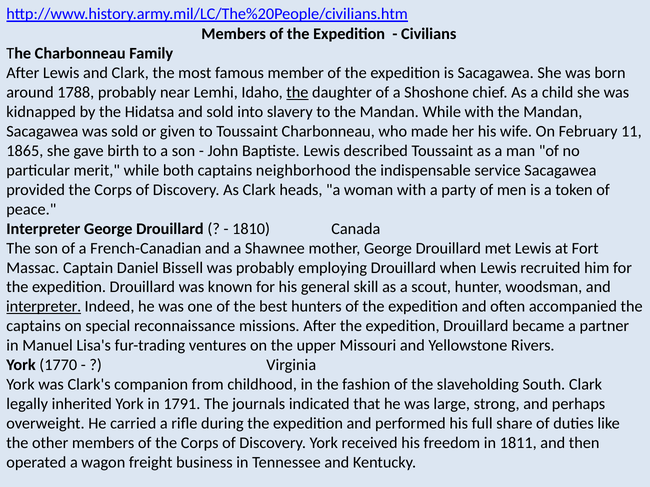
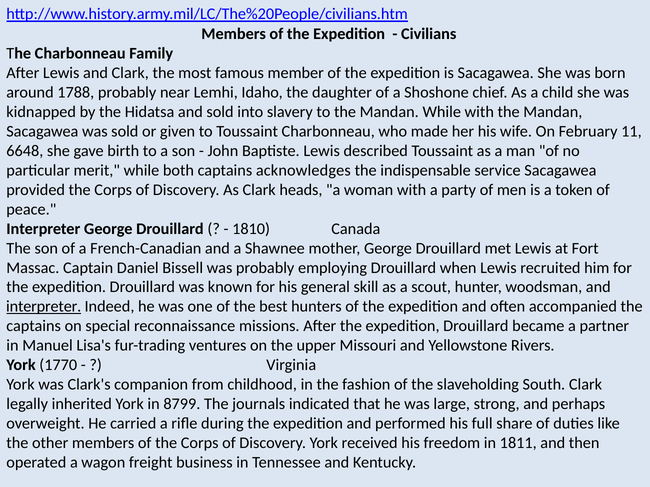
the underline: present -> none (297, 92)
1865: 1865 -> 6648 (25, 151)
neighborhood: neighborhood -> acknowledges (303, 170)
1791: 1791 -> 8799 (182, 404)
